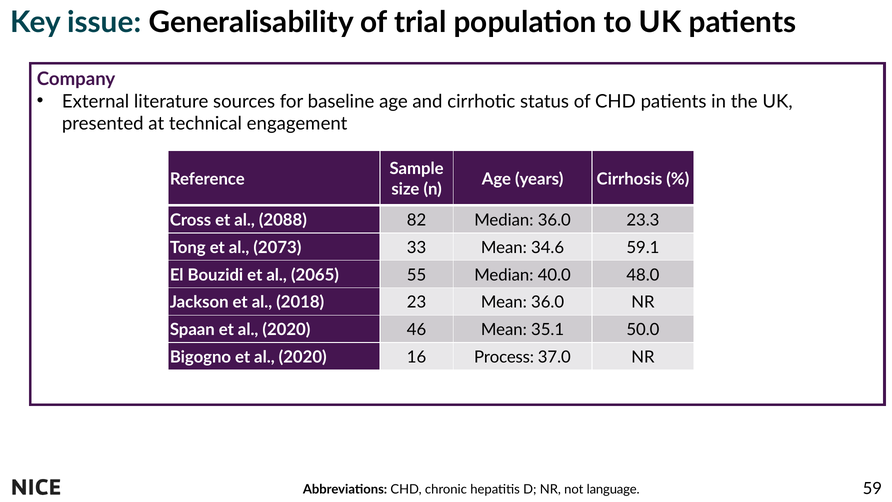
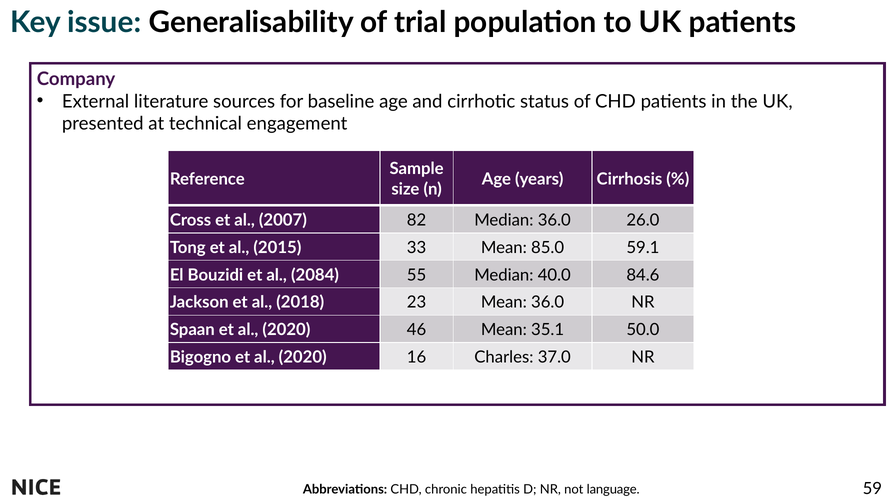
2088: 2088 -> 2007 (283, 220)
23.3: 23.3 -> 26.0 (643, 220)
2073: 2073 -> 2015 (277, 247)
34.6: 34.6 -> 85.0 (548, 247)
2065: 2065 -> 2084 (315, 275)
48.0: 48.0 -> 84.6 (643, 275)
Process: Process -> Charles (504, 357)
